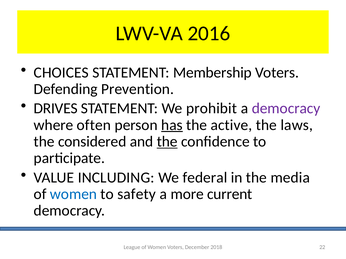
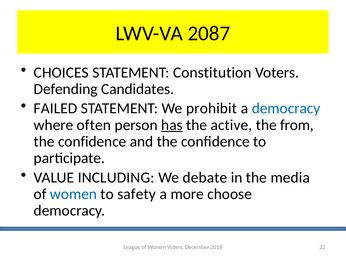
2016: 2016 -> 2087 (209, 33)
Membership: Membership -> Constitution (212, 73)
Prevention: Prevention -> Candidates (138, 89)
DRIVES: DRIVES -> FAILED (56, 109)
democracy colour: purple -> blue (286, 109)
laws: laws -> from (297, 125)
considered: considered -> confidence (92, 142)
the underline: present -> none (167, 142)
federal: federal -> debate (205, 178)
current: current -> choose (230, 194)
